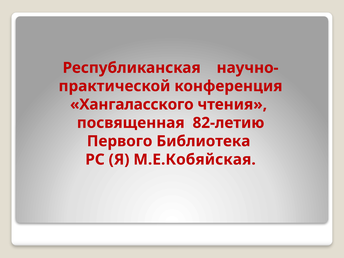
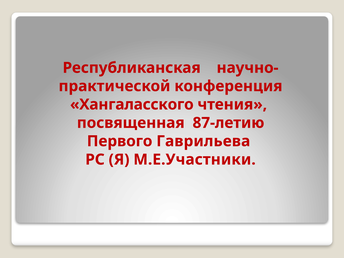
82-летию: 82-летию -> 87-летию (228, 123)
Библиотека: Библиотека -> Гаврильева (203, 141)
М.Е.Кобяйская: М.Е.Кобяйская -> М.Е.Участники (195, 160)
